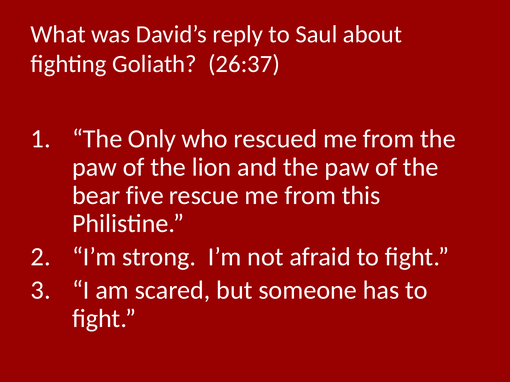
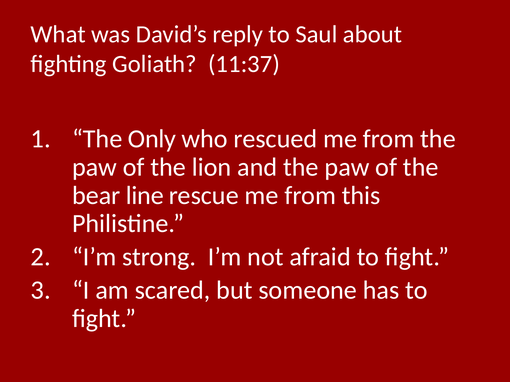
26:37: 26:37 -> 11:37 (244, 64)
five: five -> line (145, 196)
